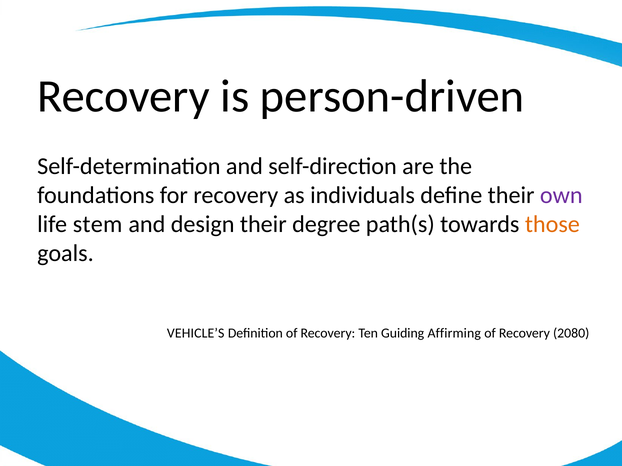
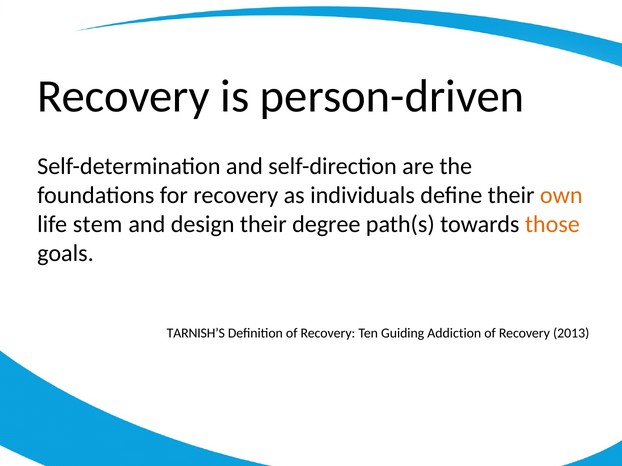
own colour: purple -> orange (561, 196)
VEHICLE’S: VEHICLE’S -> TARNISH’S (196, 334)
Affirming: Affirming -> Addiction (454, 334)
2080: 2080 -> 2013 (571, 334)
